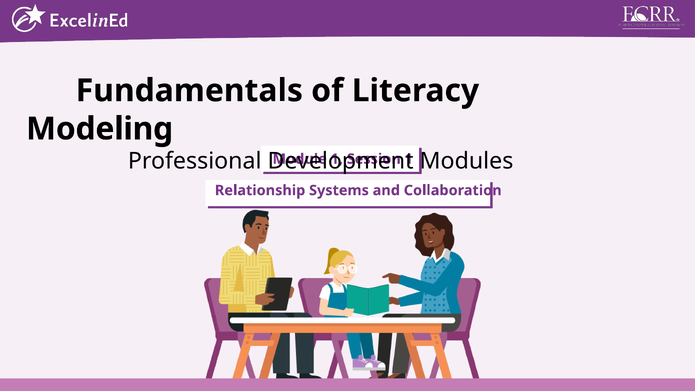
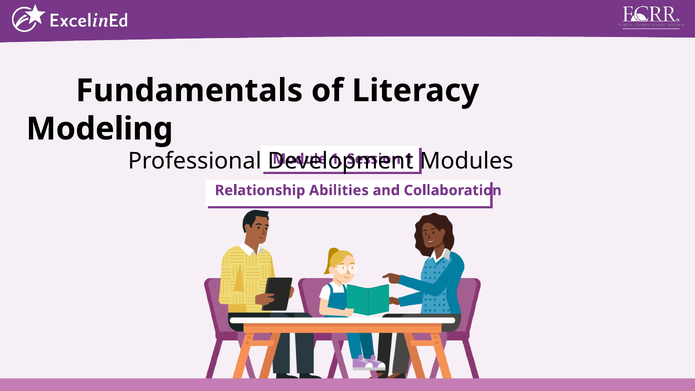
Systems: Systems -> Abilities (339, 190)
